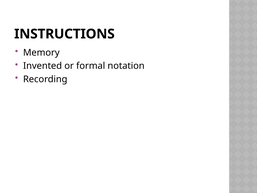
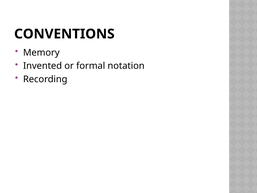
INSTRUCTIONS: INSTRUCTIONS -> CONVENTIONS (64, 34)
